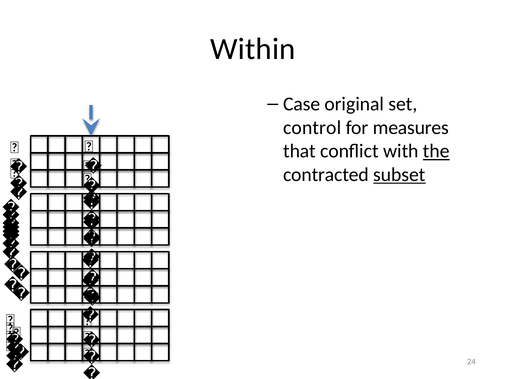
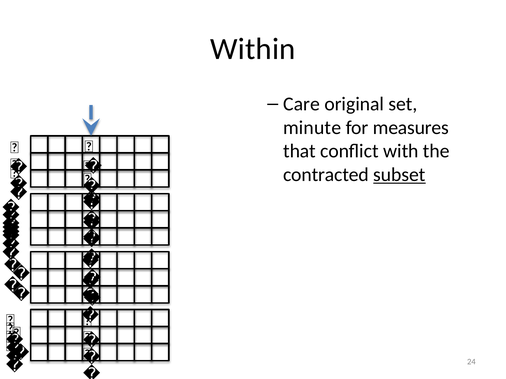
Case: Case -> Care (302, 104)
control: control -> minute (312, 128)
the underline: present -> none (436, 151)
